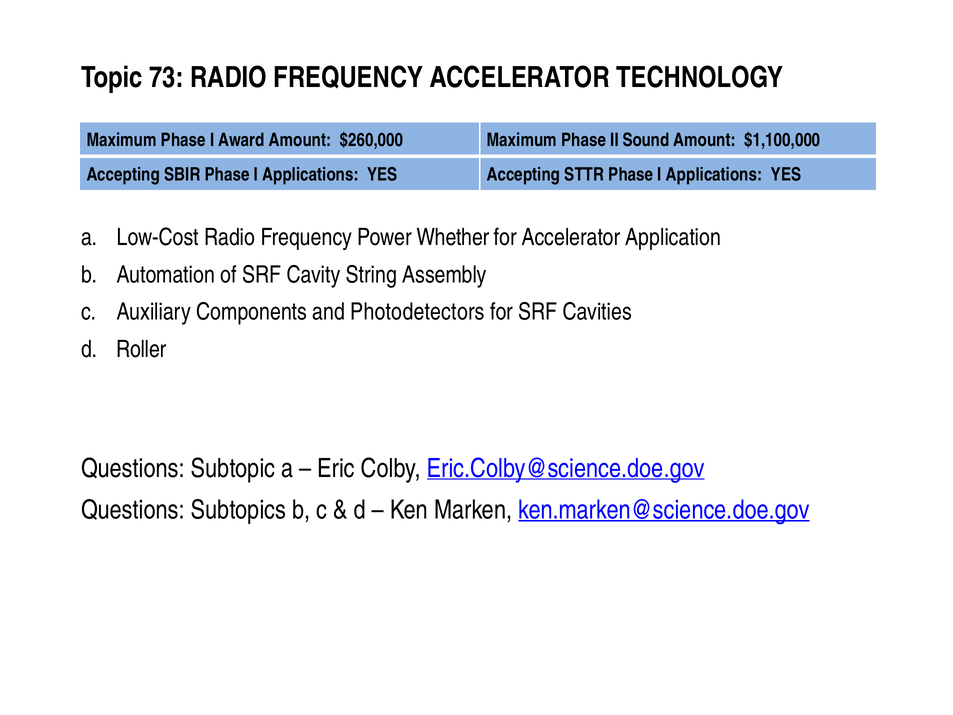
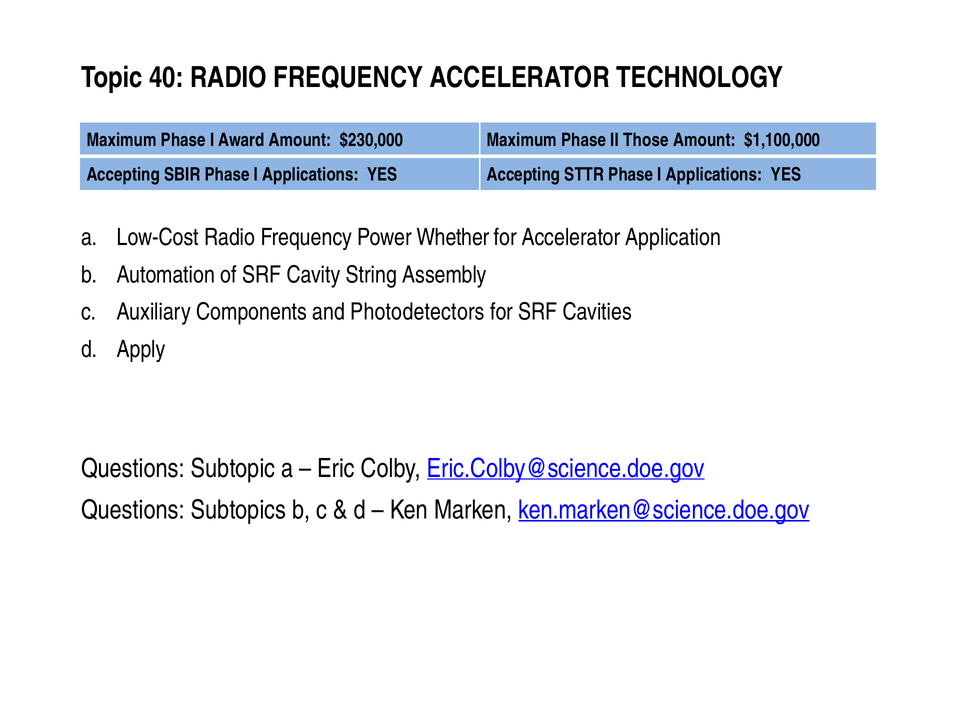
73: 73 -> 40 (166, 77)
$260,000: $260,000 -> $230,000 (371, 140)
Sound: Sound -> Those (646, 140)
Roller: Roller -> Apply (141, 349)
